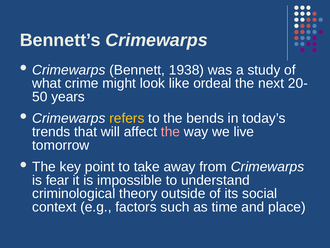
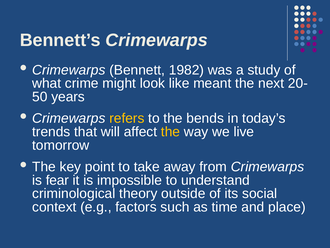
1938: 1938 -> 1982 (186, 70)
ordeal: ordeal -> meant (212, 83)
the colour: pink -> yellow (171, 132)
